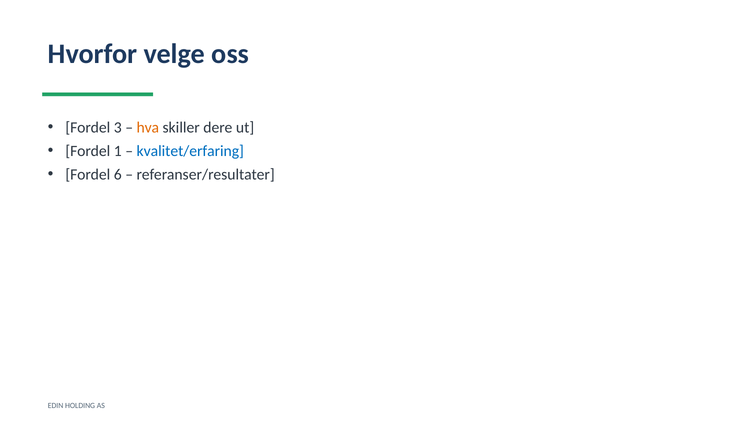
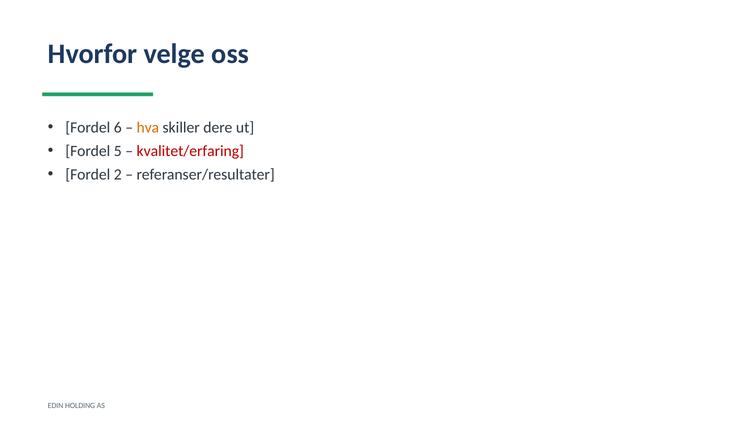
3: 3 -> 6 (118, 127)
1: 1 -> 5 (118, 151)
kvalitet/erfaring colour: blue -> red (190, 151)
6: 6 -> 2 (118, 174)
